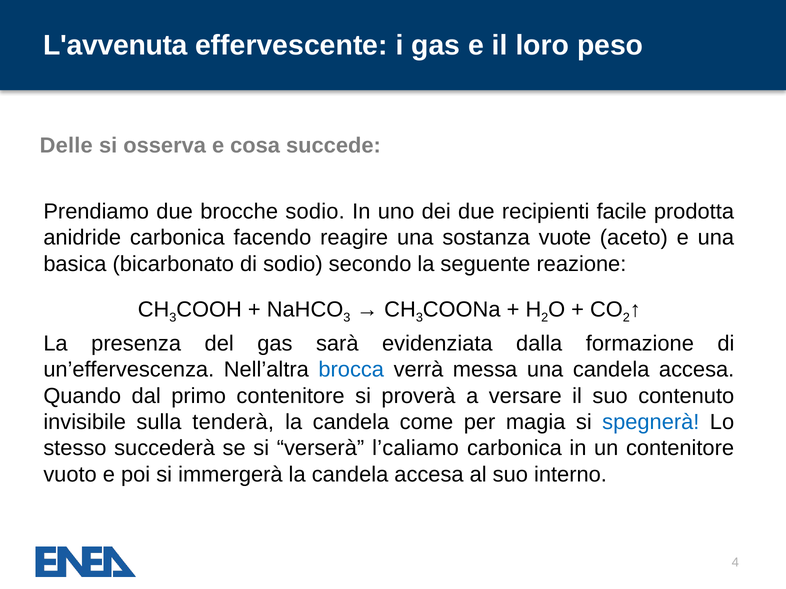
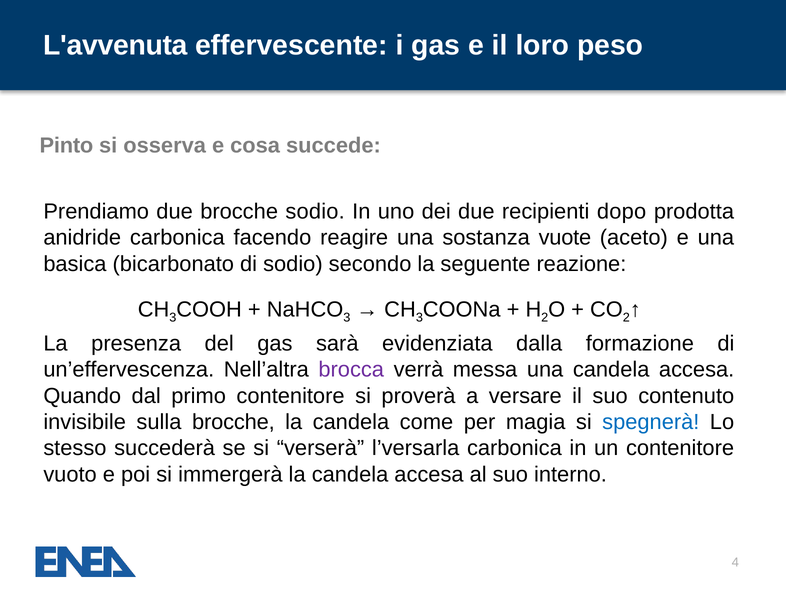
Delle: Delle -> Pinto (66, 146)
facile: facile -> dopo (622, 212)
brocca colour: blue -> purple (351, 370)
sulla tenderà: tenderà -> brocche (233, 422)
l’caliamo: l’caliamo -> l’versarla (416, 449)
